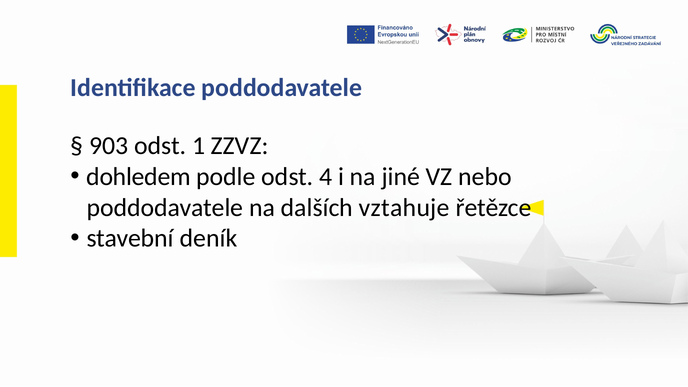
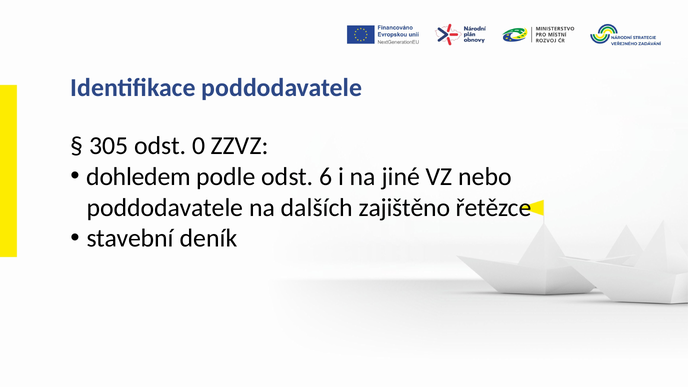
903: 903 -> 305 (109, 146)
1: 1 -> 0 (199, 146)
4: 4 -> 6 (326, 177)
vztahuje: vztahuje -> zajištěno (405, 208)
